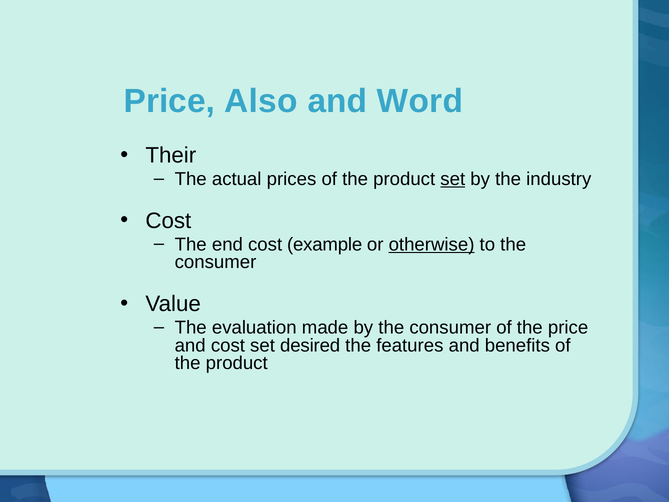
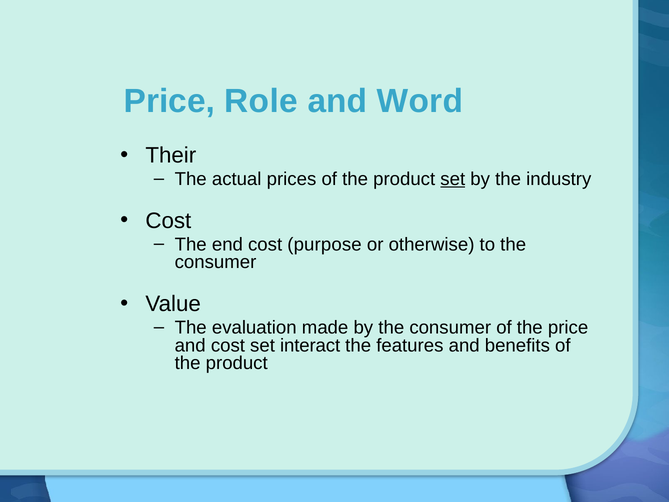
Also: Also -> Role (261, 101)
example: example -> purpose (324, 244)
otherwise underline: present -> none (432, 244)
desired: desired -> interact (310, 345)
